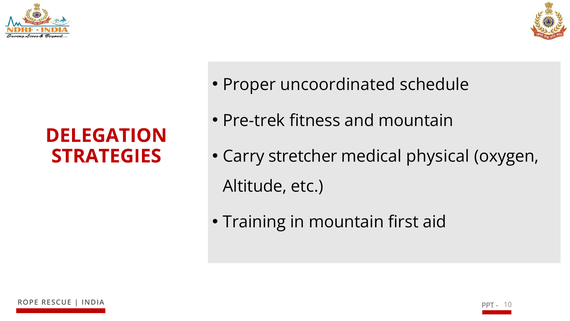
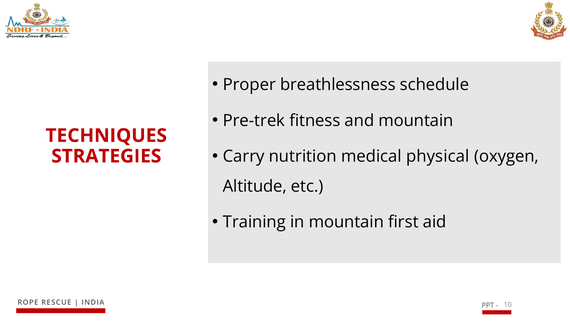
uncoordinated: uncoordinated -> breathlessness (338, 85)
DELEGATION: DELEGATION -> TECHNIQUES (106, 135)
stretcher: stretcher -> nutrition (303, 156)
